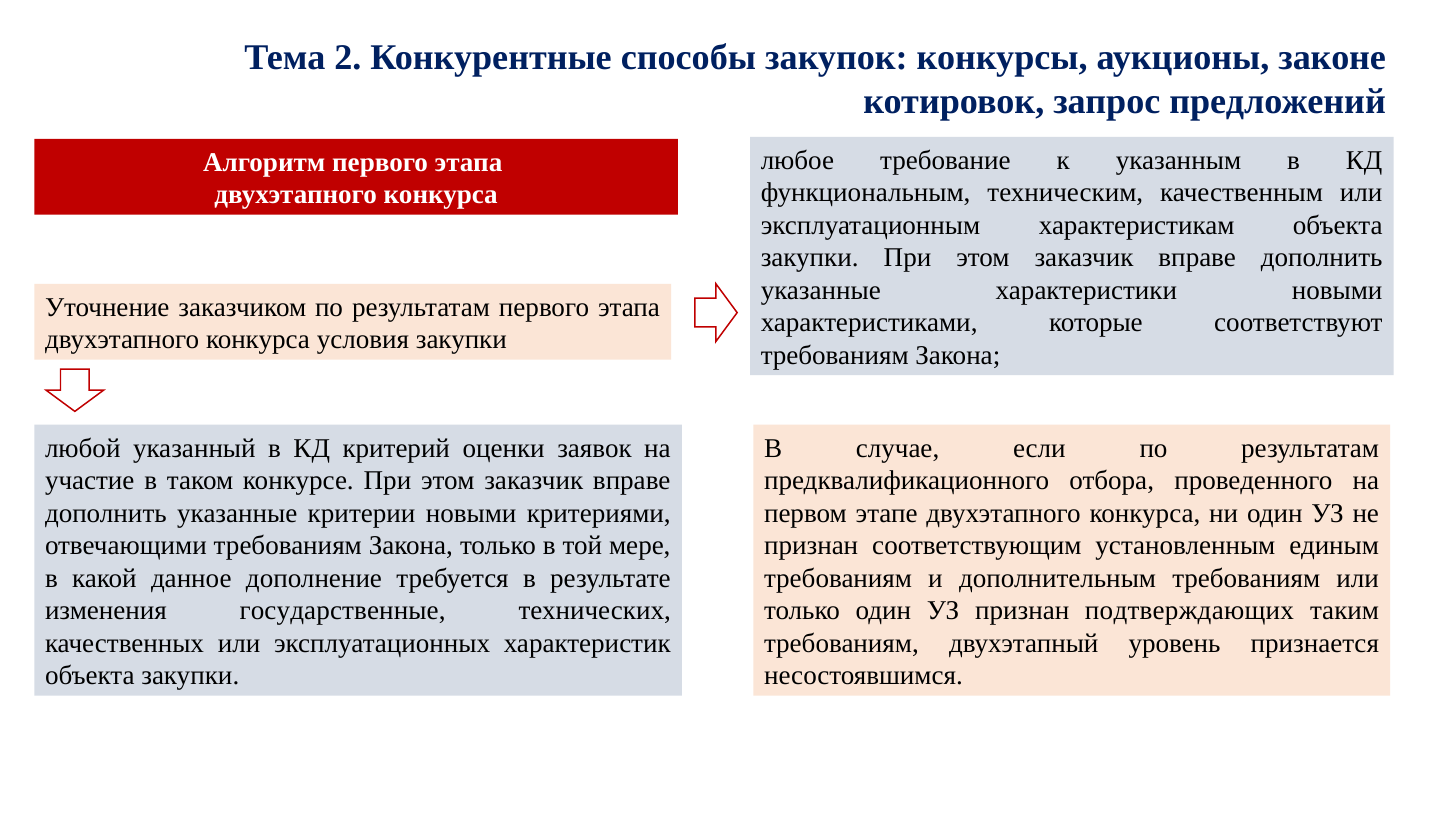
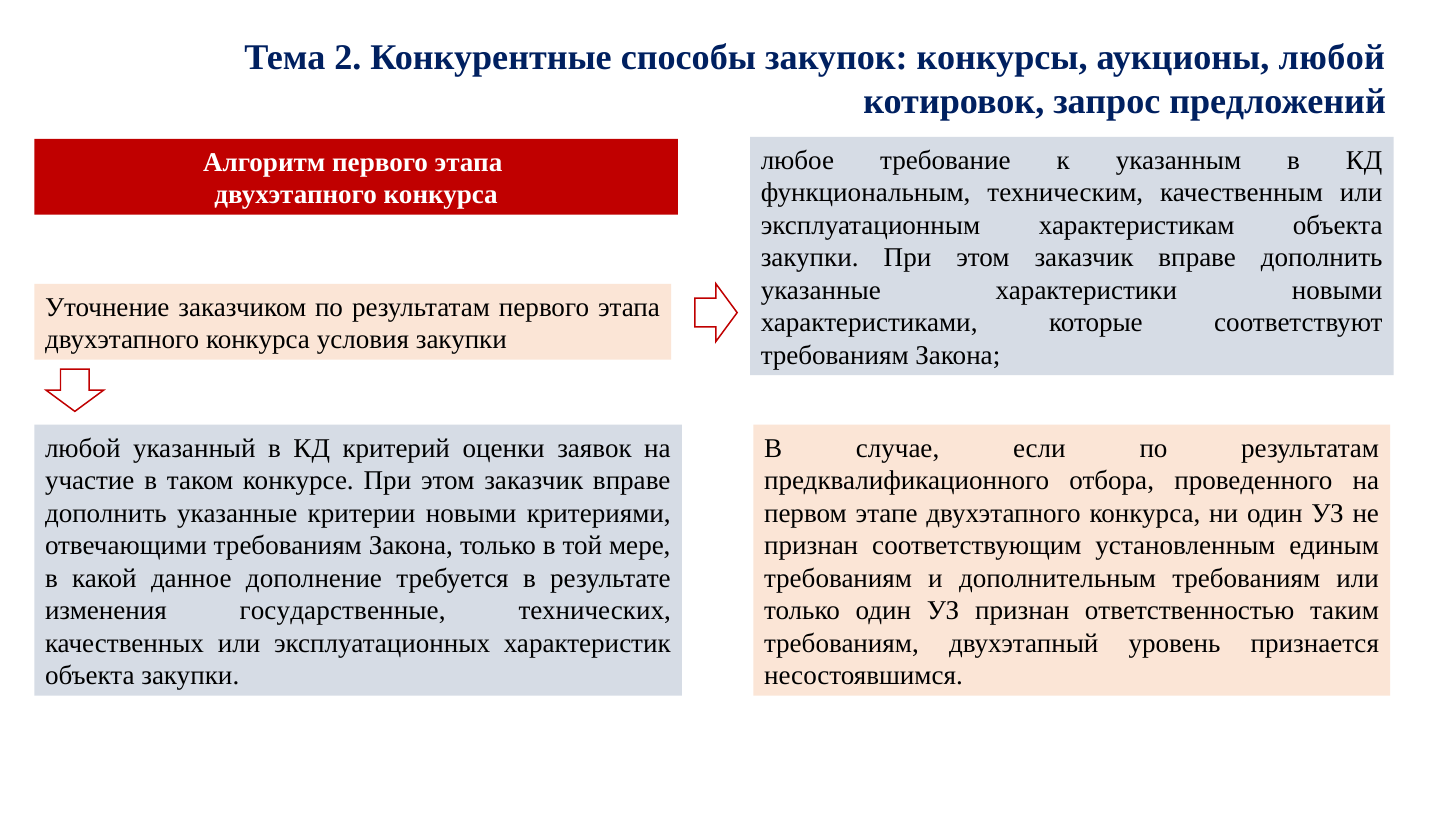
аукционы законе: законе -> любой (1332, 58)
подтверждающих: подтверждающих -> ответственностью (1190, 611)
